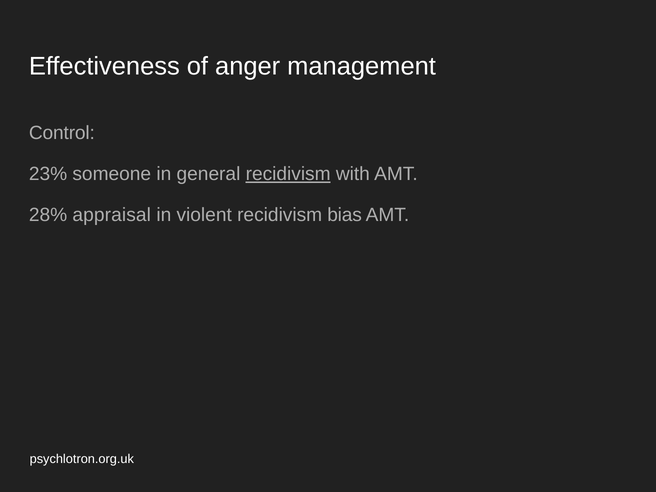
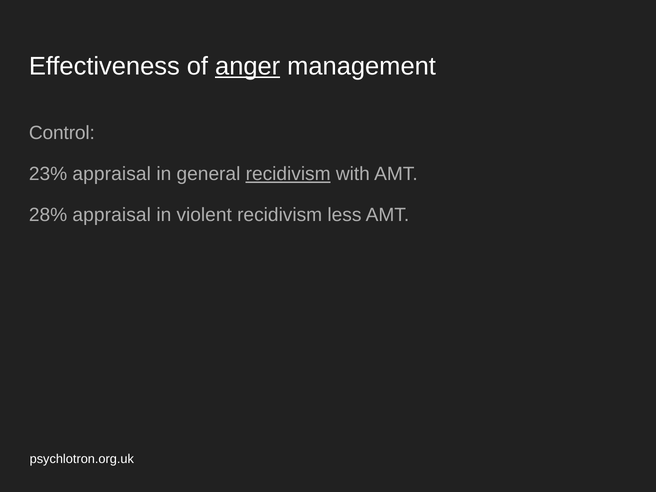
anger underline: none -> present (248, 66)
23% someone: someone -> appraisal (112, 174)
bias: bias -> less (344, 215)
